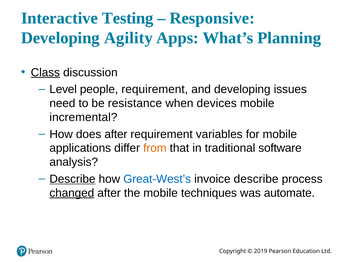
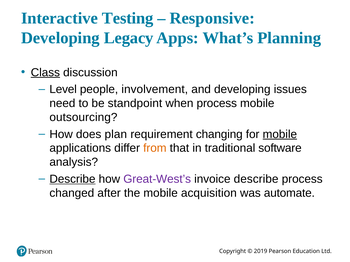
Agility: Agility -> Legacy (129, 38)
people requirement: requirement -> involvement (155, 89)
resistance: resistance -> standpoint (135, 103)
when devices: devices -> process (217, 103)
incremental: incremental -> outsourcing (83, 117)
does after: after -> plan (116, 134)
variables: variables -> changing (219, 134)
mobile underline: none -> present (280, 134)
Great-West’s colour: blue -> purple (157, 179)
changed underline: present -> none (72, 193)
techniques: techniques -> acquisition (209, 193)
